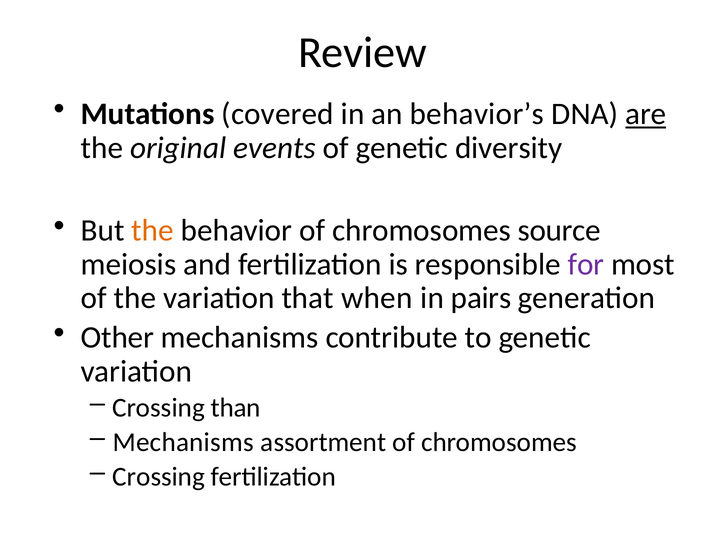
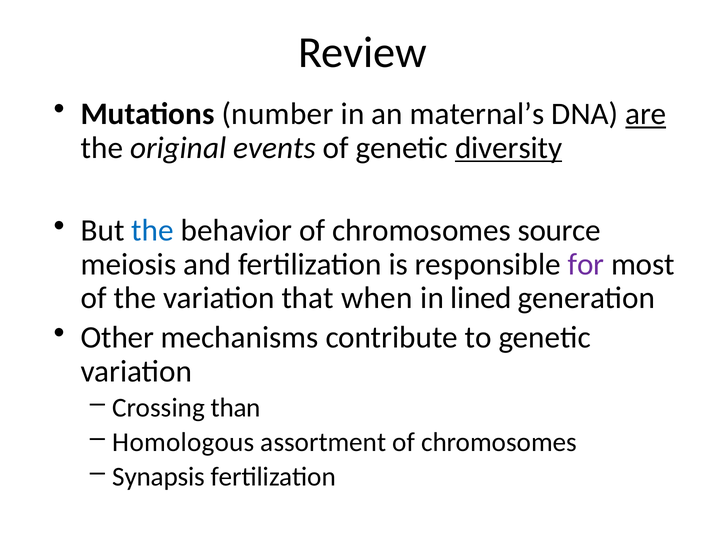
covered: covered -> number (278, 114)
behavior’s: behavior’s -> maternal’s (477, 114)
diversity underline: none -> present (509, 148)
the colour: orange -> blue (153, 231)
pairs: pairs -> lined (481, 298)
Mechanisms: Mechanisms -> Homologous (183, 442)
Crossing: Crossing -> Synapsis (159, 476)
